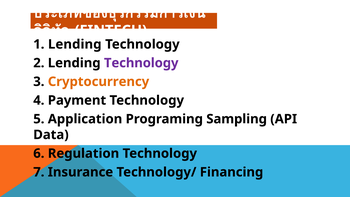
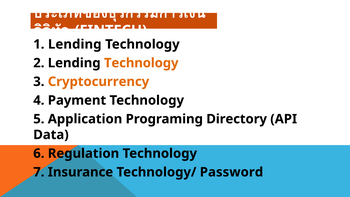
Technology colour: purple -> orange (141, 63)
Sampling: Sampling -> Directory (237, 119)
Financing: Financing -> Password (231, 172)
